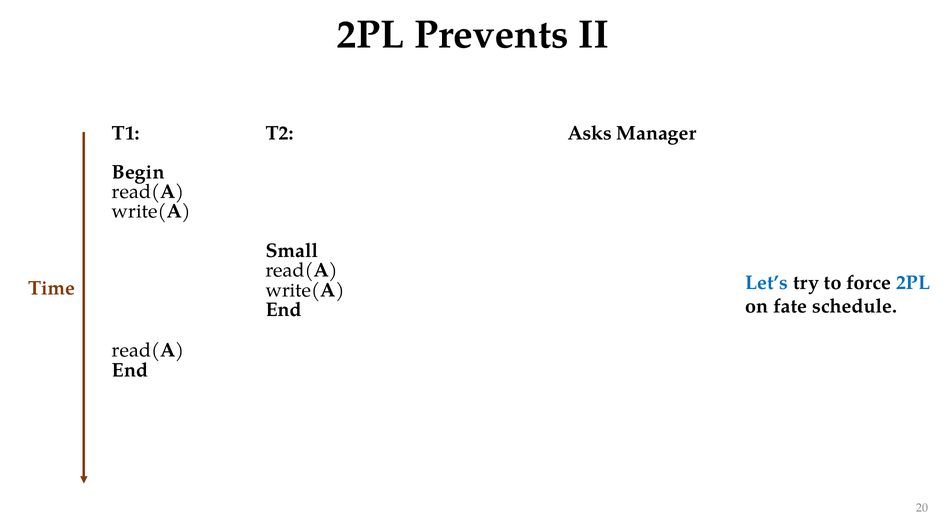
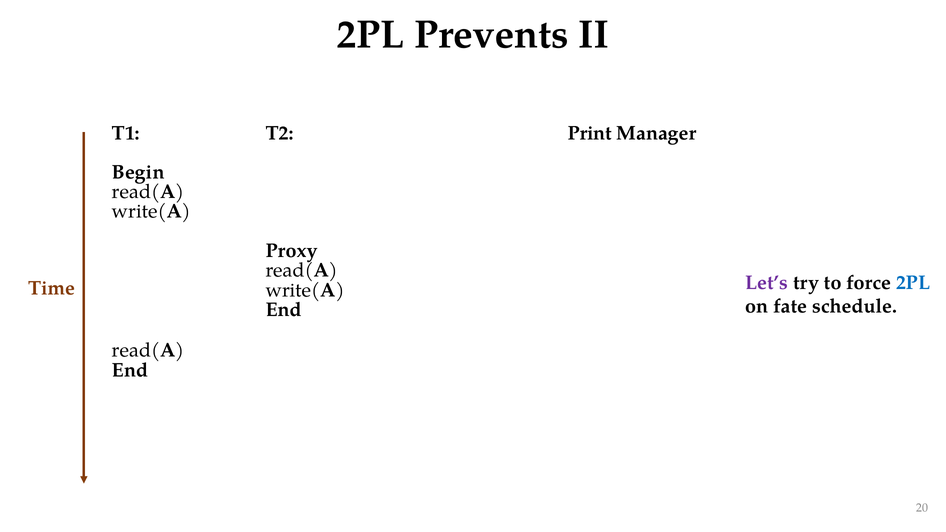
Asks: Asks -> Print (590, 133)
Small: Small -> Proxy (292, 251)
Let’s colour: blue -> purple (767, 283)
